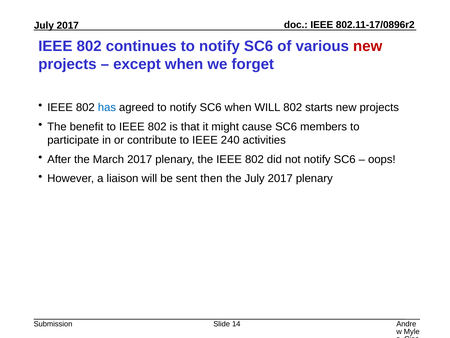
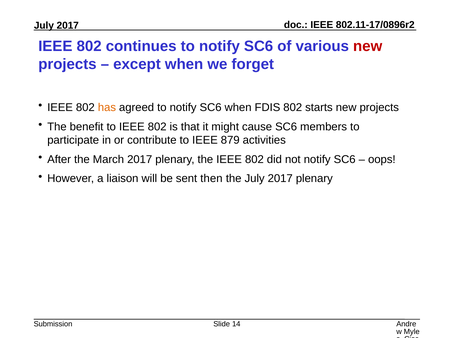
has colour: blue -> orange (107, 107)
when WILL: WILL -> FDIS (267, 107)
240: 240 -> 879 (230, 140)
